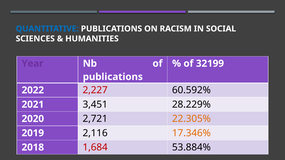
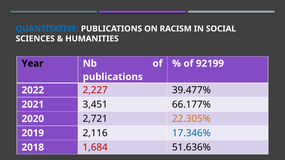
Year colour: purple -> black (33, 64)
32199: 32199 -> 92199 (210, 64)
60.592%: 60.592% -> 39.477% (192, 90)
28.229%: 28.229% -> 66.177% (192, 105)
17.346% colour: orange -> blue (192, 133)
53.884%: 53.884% -> 51.636% (192, 148)
